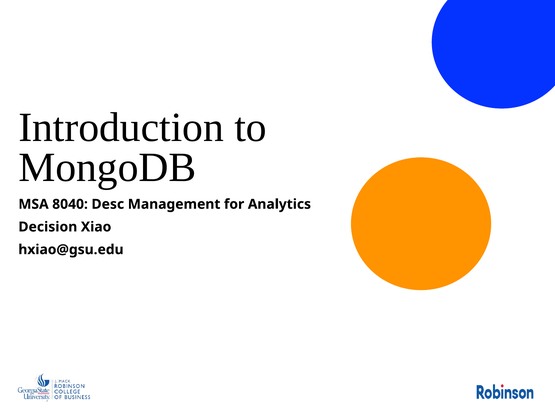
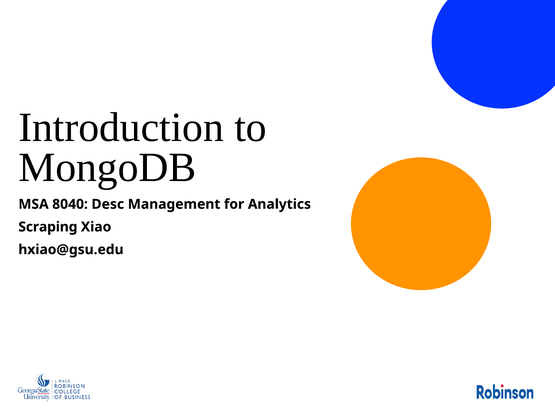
Decision: Decision -> Scraping (48, 227)
